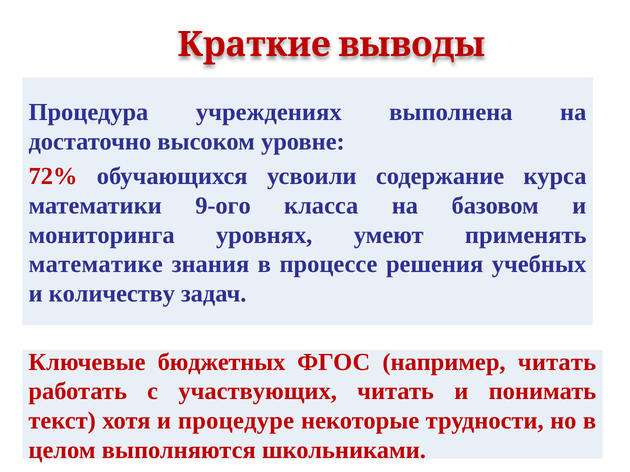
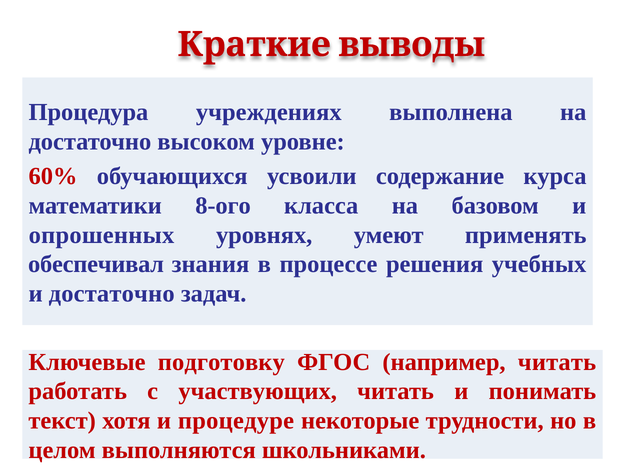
72%: 72% -> 60% (53, 176)
9-ого: 9-ого -> 8-ого (223, 206)
мониторинга: мониторинга -> опрошенных (101, 235)
математике: математике -> обеспечивал (96, 265)
и количеству: количеству -> достаточно (112, 294)
бюджетных: бюджетных -> подготовку (221, 362)
